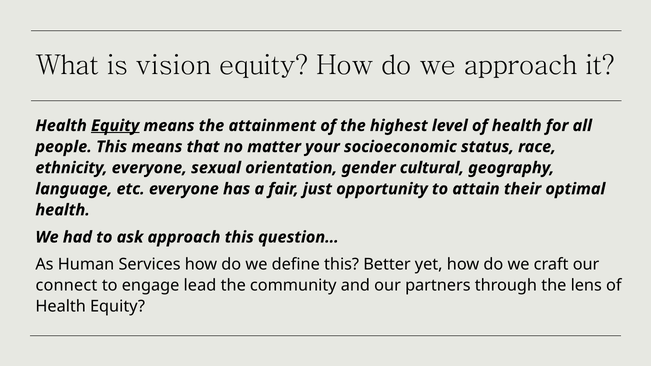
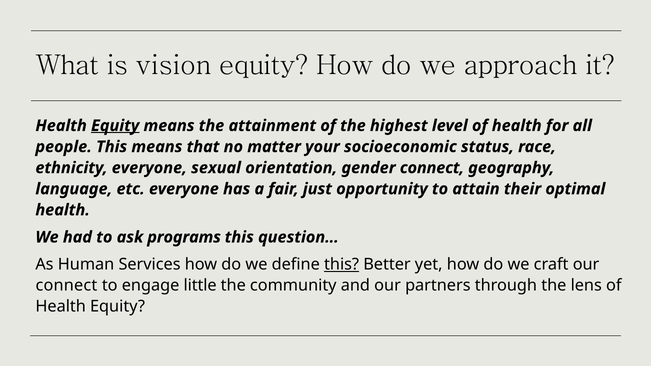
gender cultural: cultural -> connect (432, 168)
ask approach: approach -> programs (184, 237)
this underline: none -> present (342, 264)
lead: lead -> little (200, 286)
